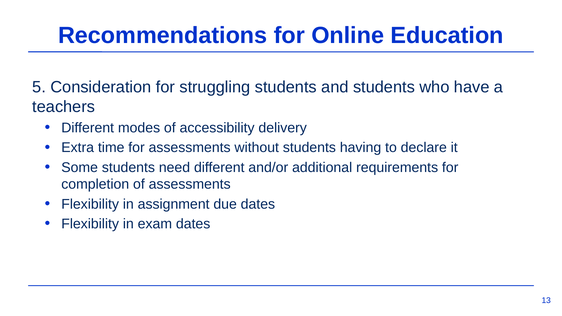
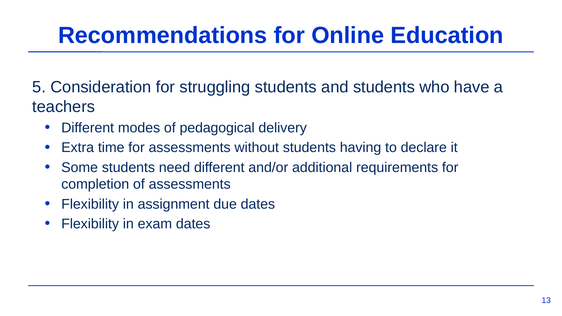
accessibility: accessibility -> pedagogical (217, 128)
